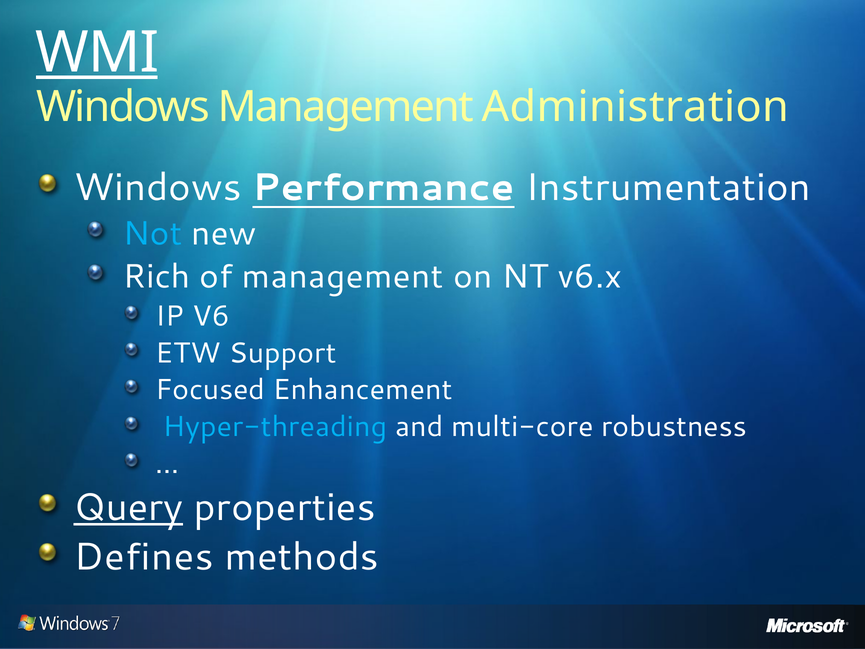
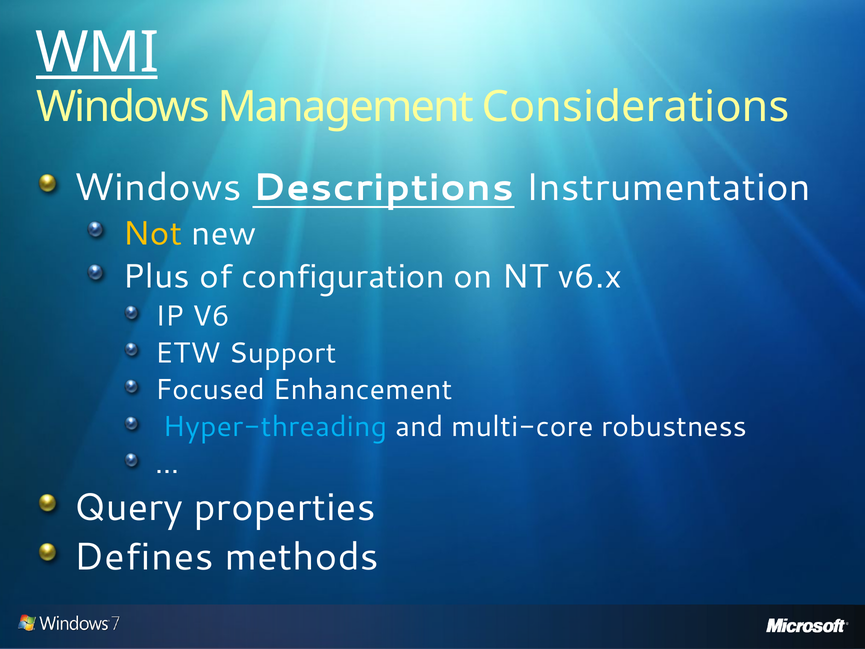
Administration: Administration -> Considerations (636, 107)
Performance: Performance -> Descriptions (383, 188)
Not colour: light blue -> yellow (152, 233)
Rich: Rich -> Plus (156, 276)
of management: management -> configuration (343, 276)
Query underline: present -> none (128, 507)
